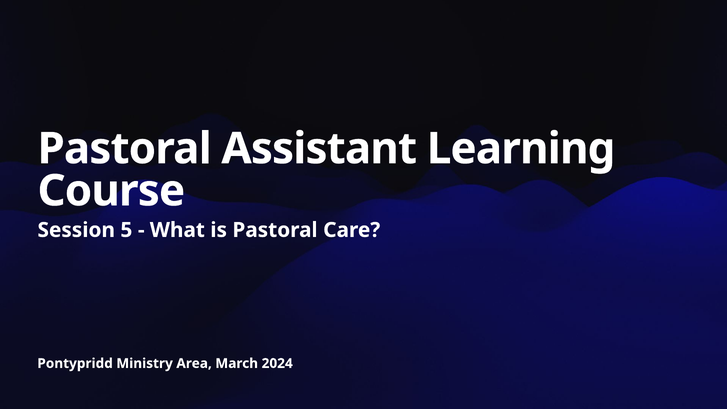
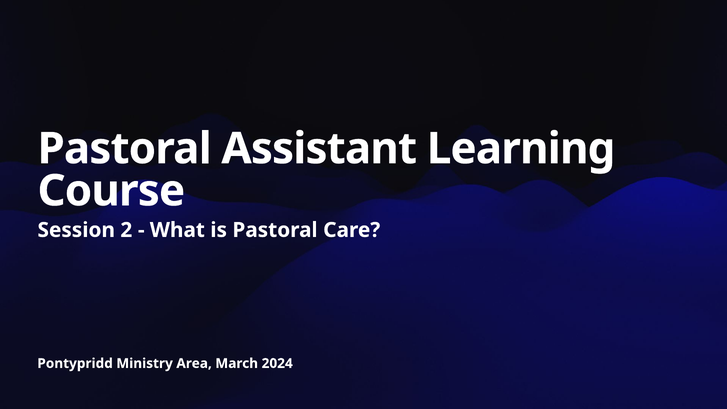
5: 5 -> 2 (126, 230)
